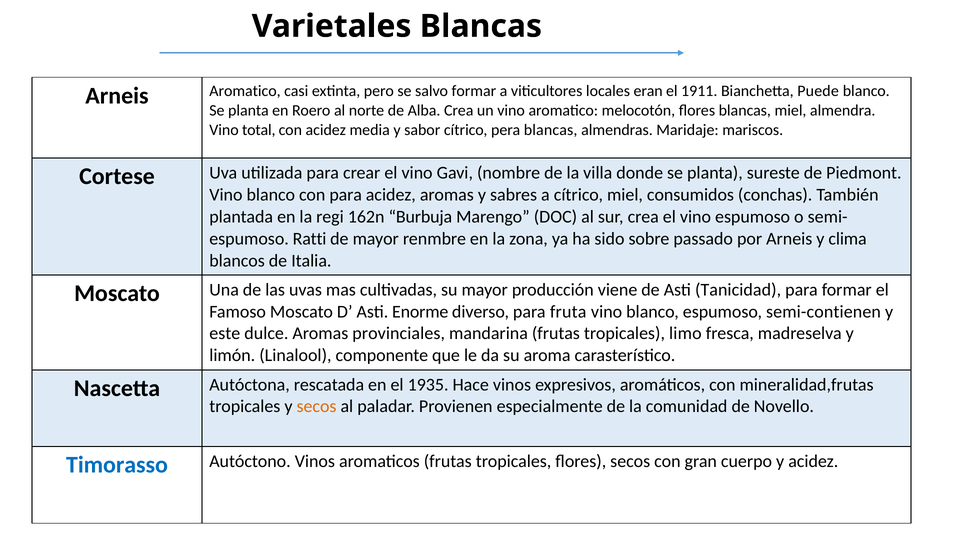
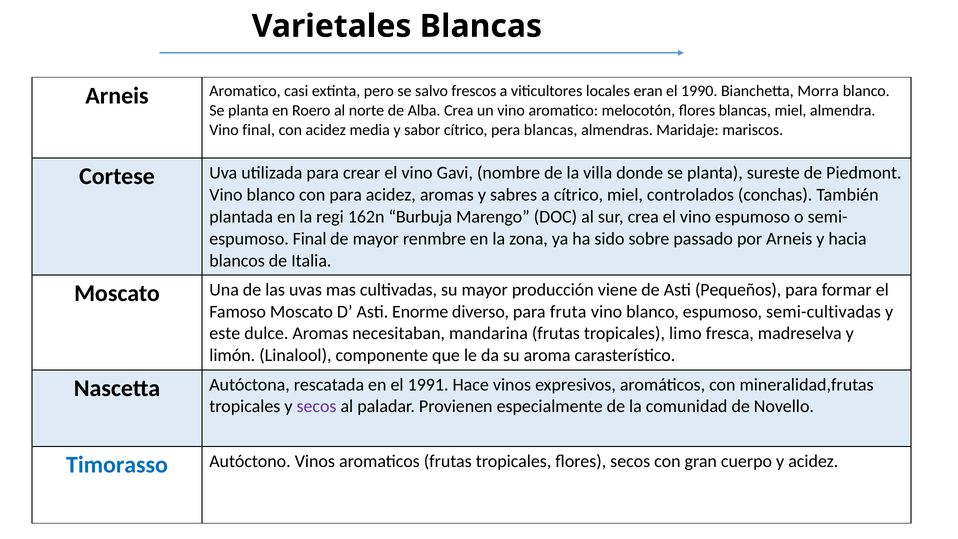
salvo formar: formar -> frescos (474, 91)
1911: 1911 -> 1990 (699, 91)
Puede: Puede -> Morra (818, 91)
Vino total: total -> final (259, 130)
consumidos: consumidos -> controlados (690, 195)
espumoso Ratti: Ratti -> Final (310, 239)
clima: clima -> hacia (848, 239)
Tanicidad: Tanicidad -> Pequeños (738, 290)
semi-contienen: semi-contienen -> semi-cultivadas (823, 312)
provinciales: provinciales -> necesitaban (399, 333)
1935: 1935 -> 1991 (428, 385)
secos colour: orange -> purple (317, 406)
